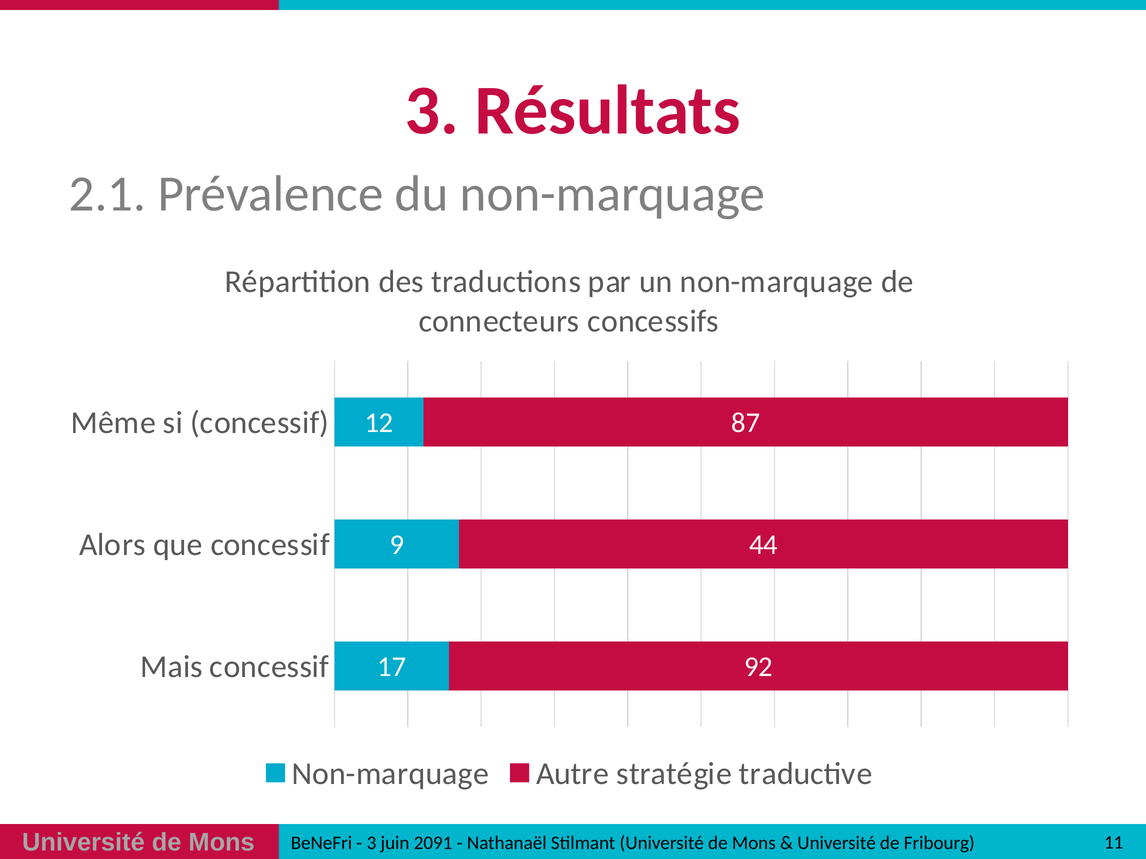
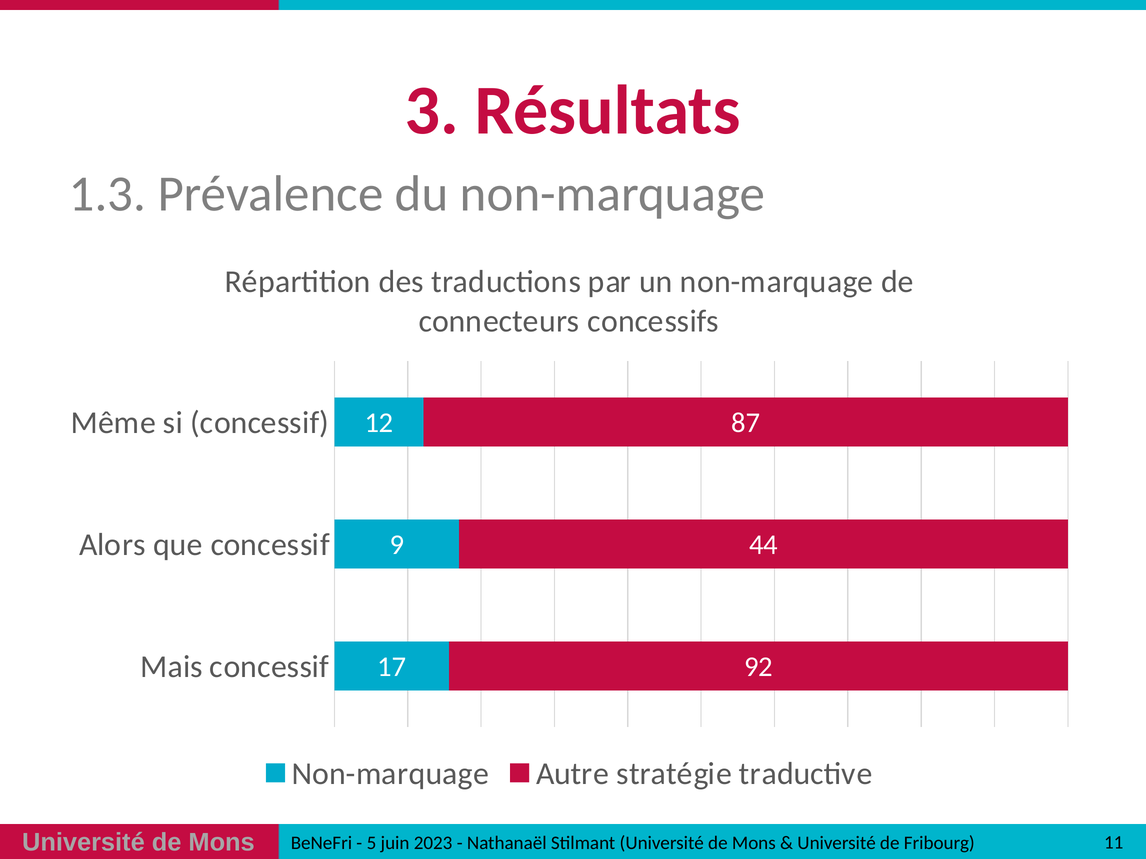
2.1: 2.1 -> 1.3 (107, 194)
3: 3 -> 5 (371, 844)
2091: 2091 -> 2023 (433, 844)
